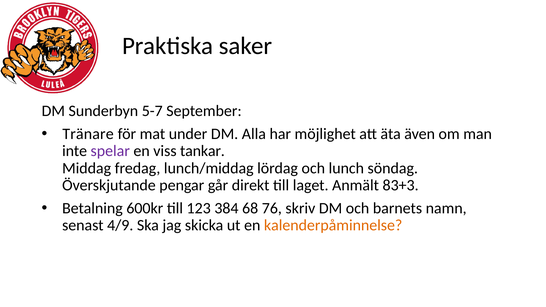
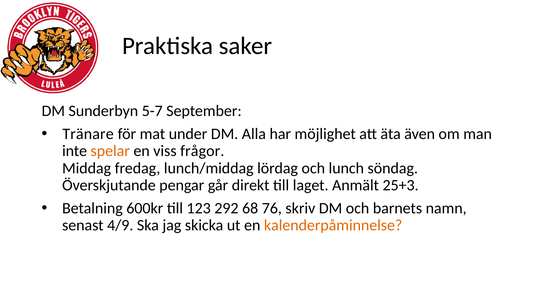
spelar colour: purple -> orange (110, 151)
tankar: tankar -> frågor (202, 151)
83+3: 83+3 -> 25+3 (401, 185)
384: 384 -> 292 (226, 208)
